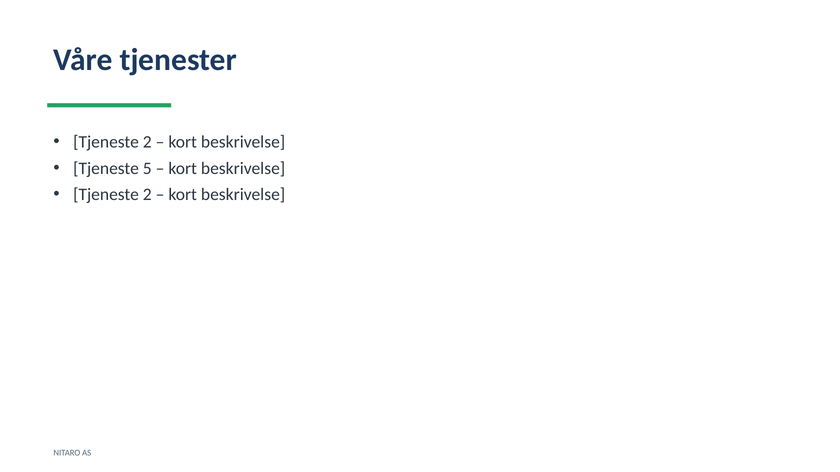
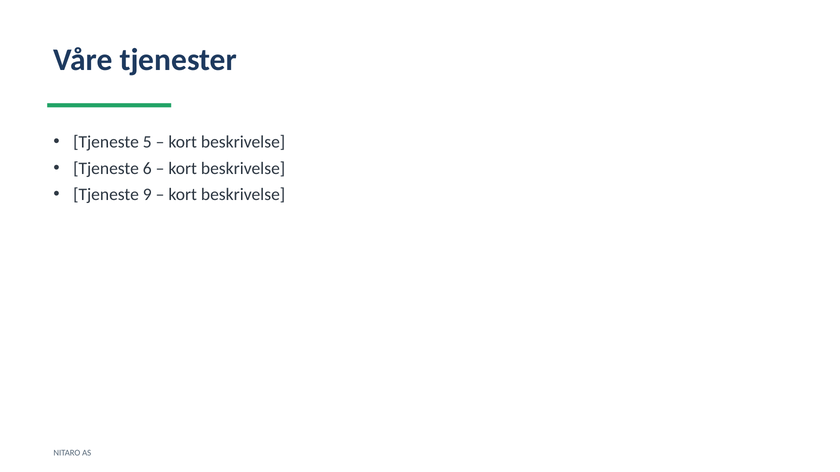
2: 2 -> 5 (147, 142)
5: 5 -> 6 (147, 169)
2: 2 -> 9 (147, 195)
